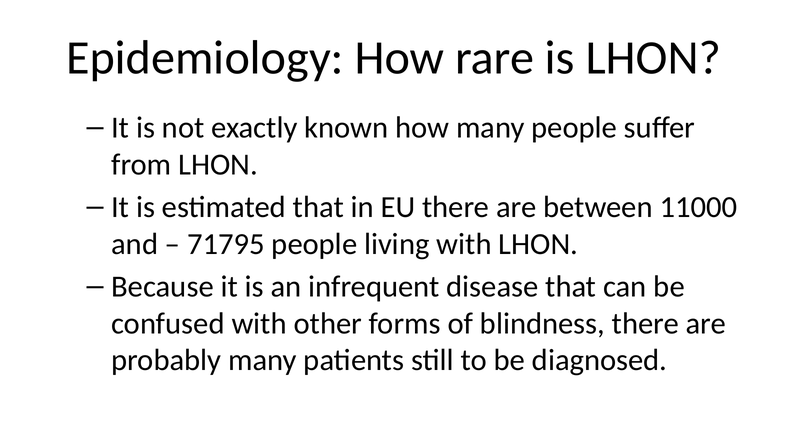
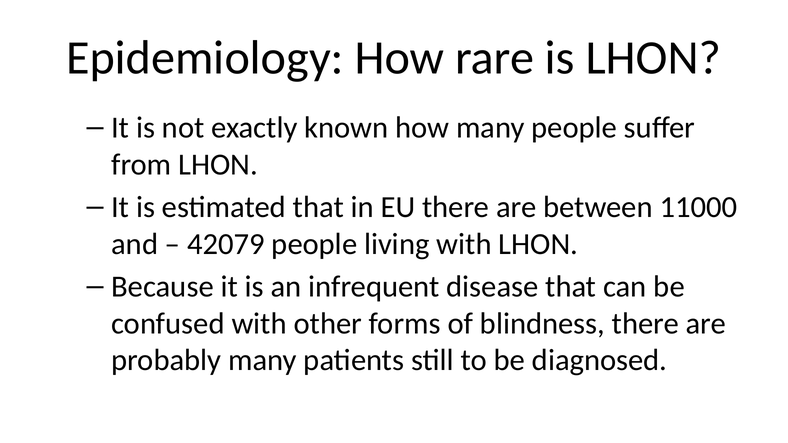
71795: 71795 -> 42079 (226, 244)
